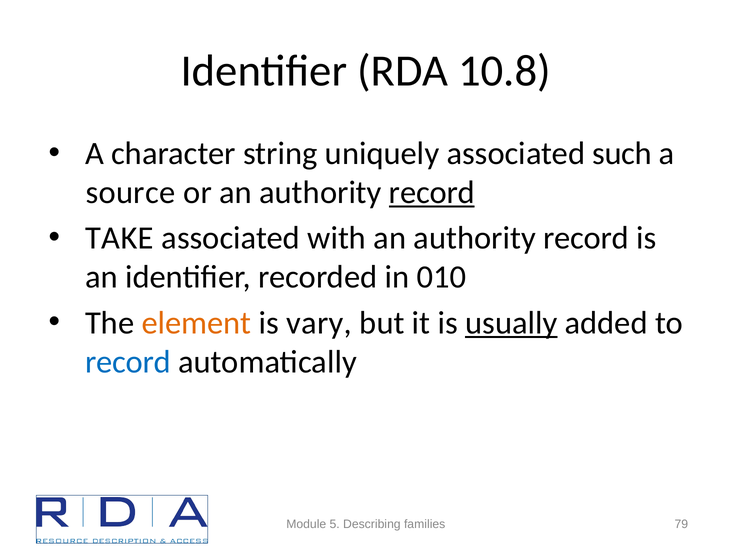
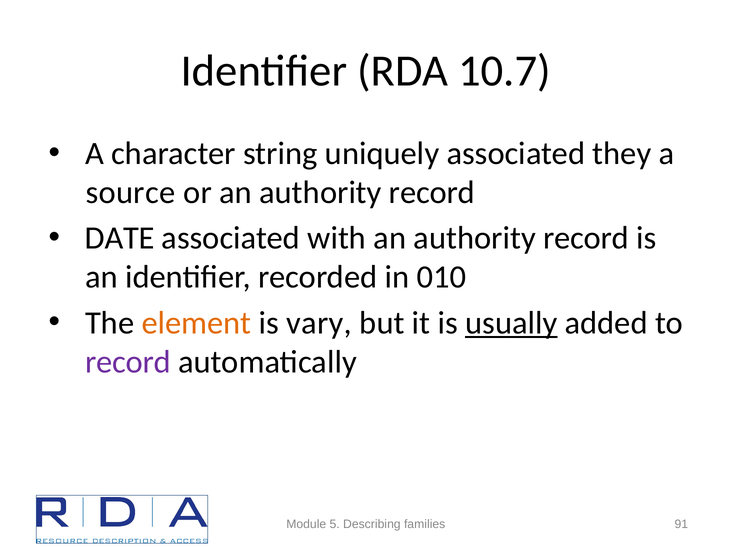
10.8: 10.8 -> 10.7 (504, 71)
such: such -> they (622, 154)
record underline: present -> none (432, 193)
TAKE: TAKE -> DATE (120, 238)
record colour: blue -> purple (128, 362)
79: 79 -> 91 (681, 524)
